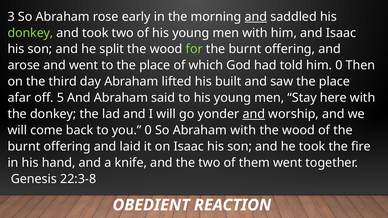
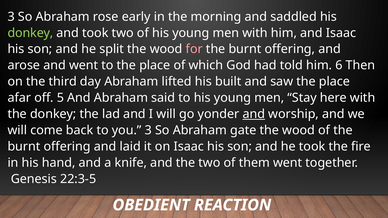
and underline: present -> none (256, 17)
for colour: light green -> pink (194, 49)
him 0: 0 -> 6 (339, 65)
you 0: 0 -> 3 (148, 130)
Abraham with: with -> gate (243, 130)
22:3-8: 22:3-8 -> 22:3-5 (78, 179)
